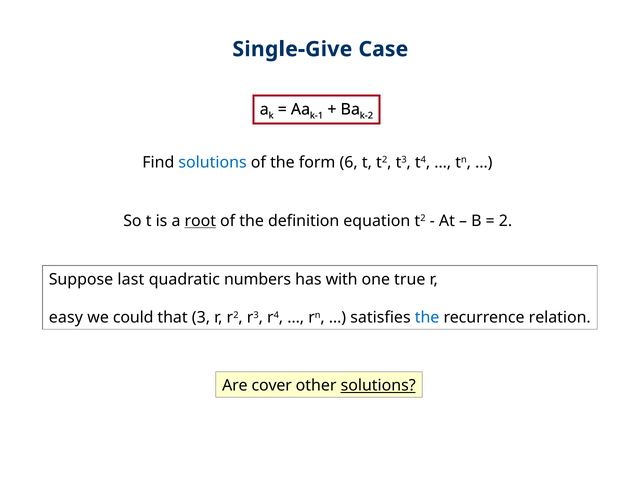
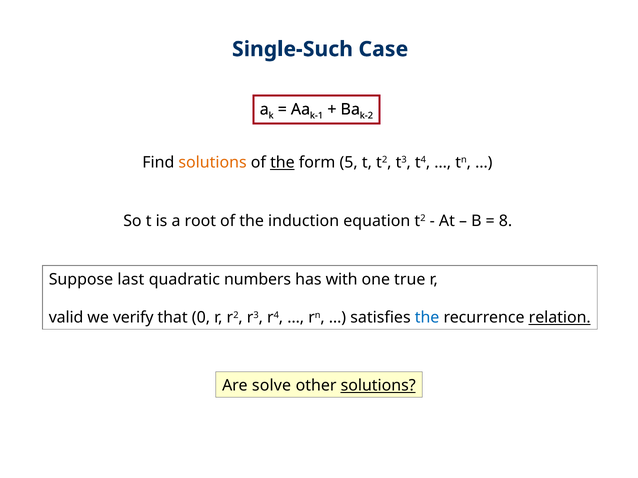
Single-Give: Single-Give -> Single-Such (292, 49)
solutions colour: blue -> orange (213, 163)
the underline: none -> present (282, 163)
6: 6 -> 5 (349, 163)
root underline: present -> none (200, 221)
definition: definition -> induction (304, 221)
2: 2 -> 8 (506, 221)
easy: easy -> valid (66, 318)
could: could -> verify (133, 318)
3: 3 -> 0 (201, 318)
relation underline: none -> present (560, 318)
cover: cover -> solve (272, 386)
